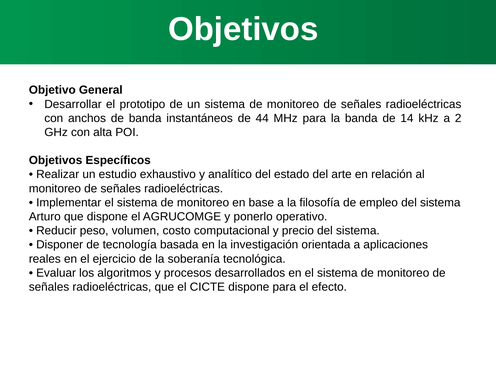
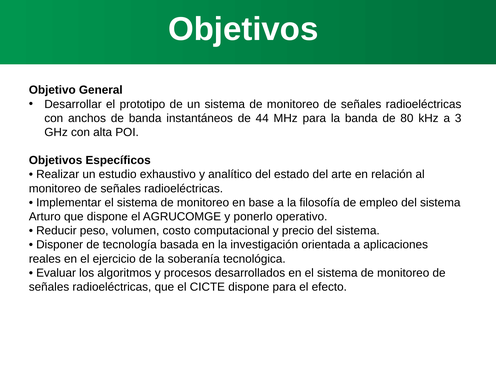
14: 14 -> 80 (407, 118)
2: 2 -> 3 (458, 118)
